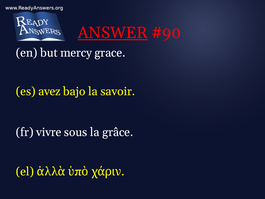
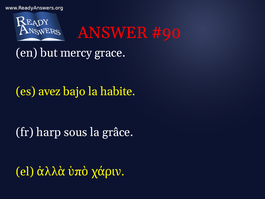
ANSWER underline: present -> none (113, 33)
savoir: savoir -> habite (118, 91)
vivre: vivre -> harp (49, 132)
